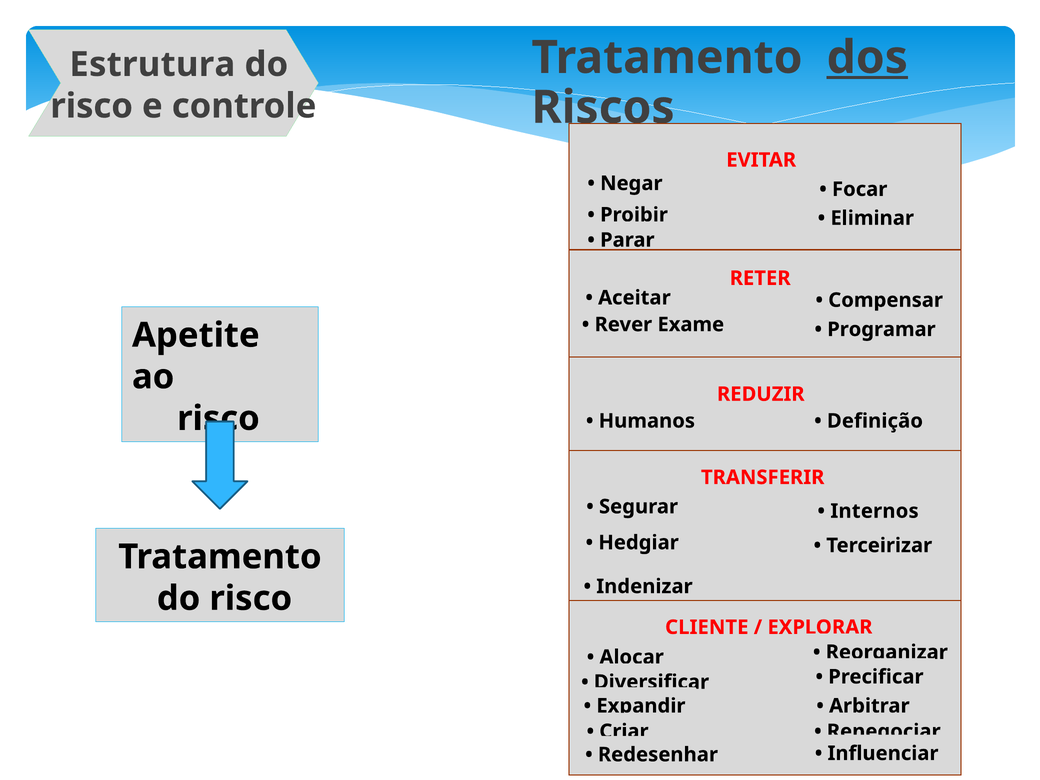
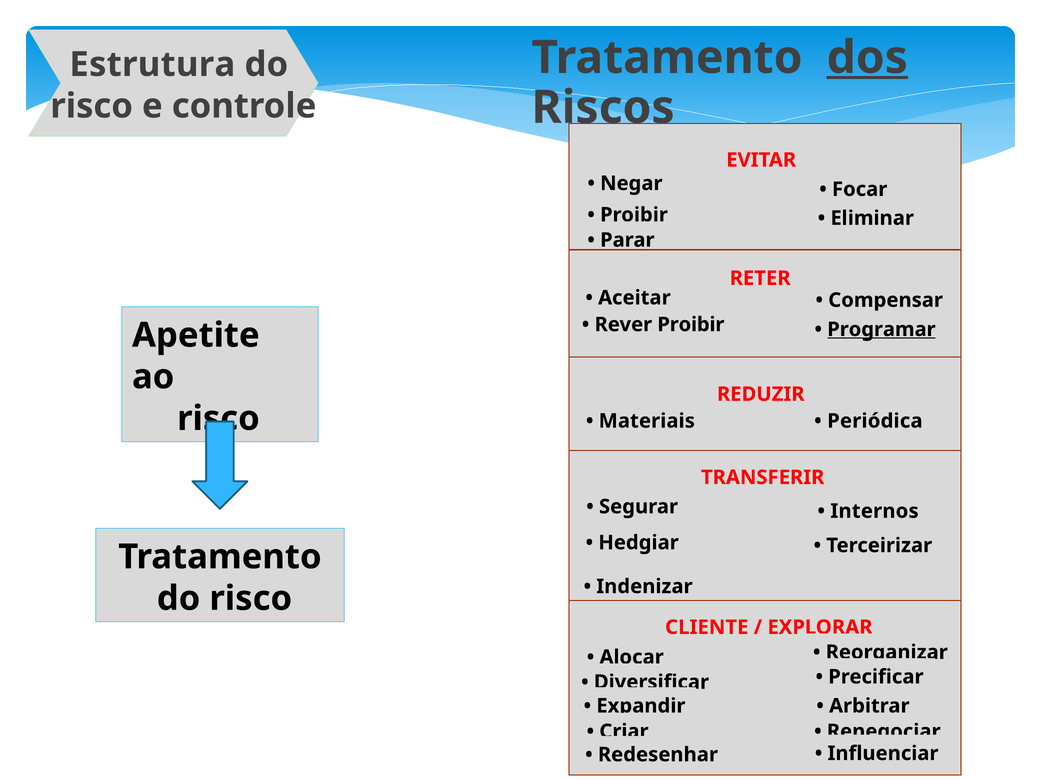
Rever Exame: Exame -> Proibir (691, 325)
Programar underline: none -> present (881, 329)
Humanos: Humanos -> Materiais (647, 421)
Definição: Definição -> Periódica (875, 421)
